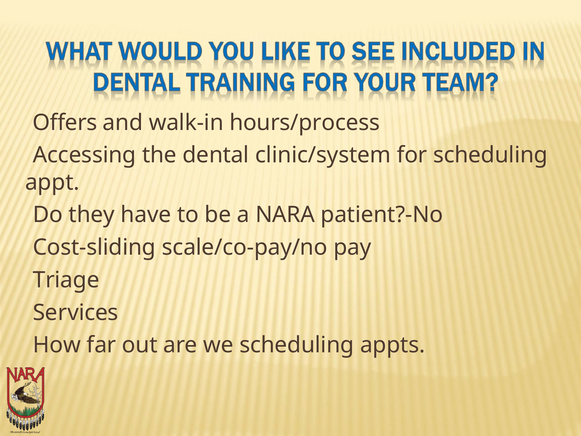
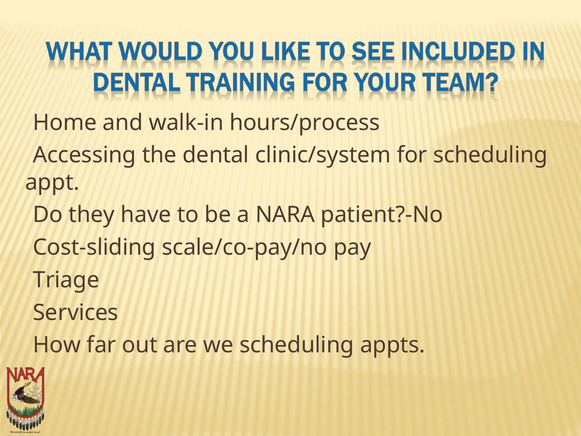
Offers: Offers -> Home (65, 123)
